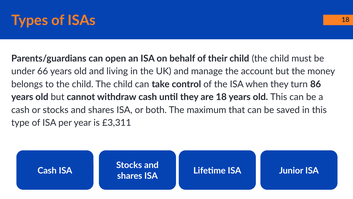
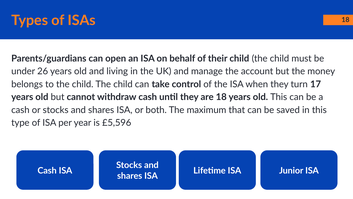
66: 66 -> 26 (43, 71)
86: 86 -> 17 (316, 84)
£3,311: £3,311 -> £5,596 (117, 123)
